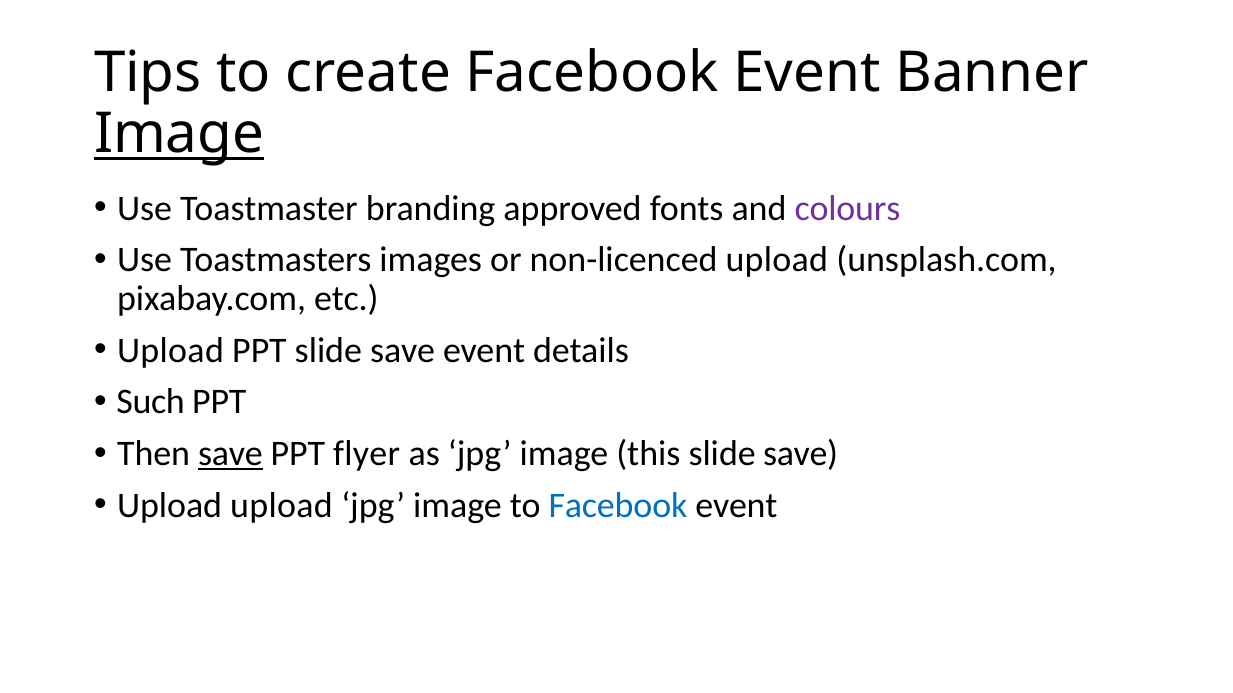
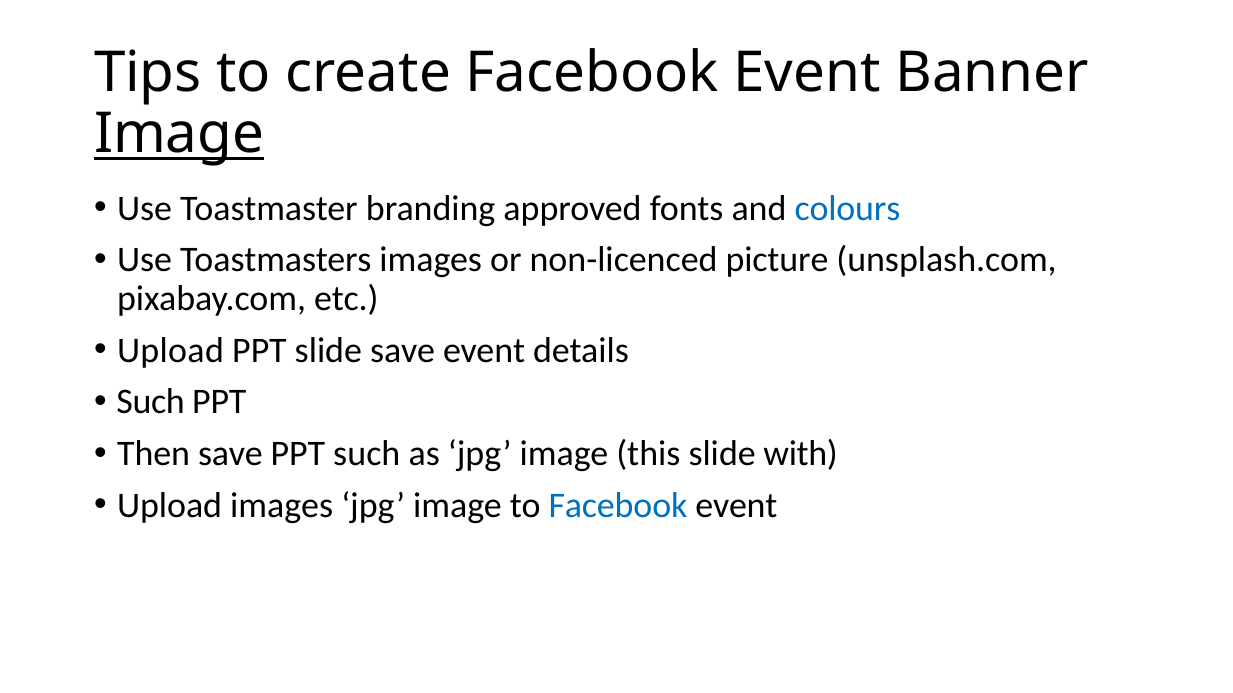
colours colour: purple -> blue (847, 208)
non-licenced upload: upload -> picture (777, 260)
save underline: present -> none (230, 454)
PPT flyer: flyer -> such (367, 454)
this slide save: save -> with (801, 454)
Upload upload: upload -> images (282, 506)
